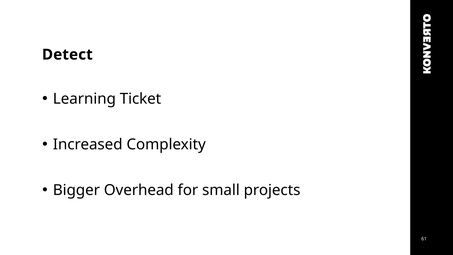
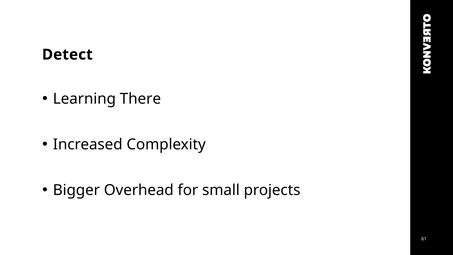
Ticket: Ticket -> There (140, 99)
